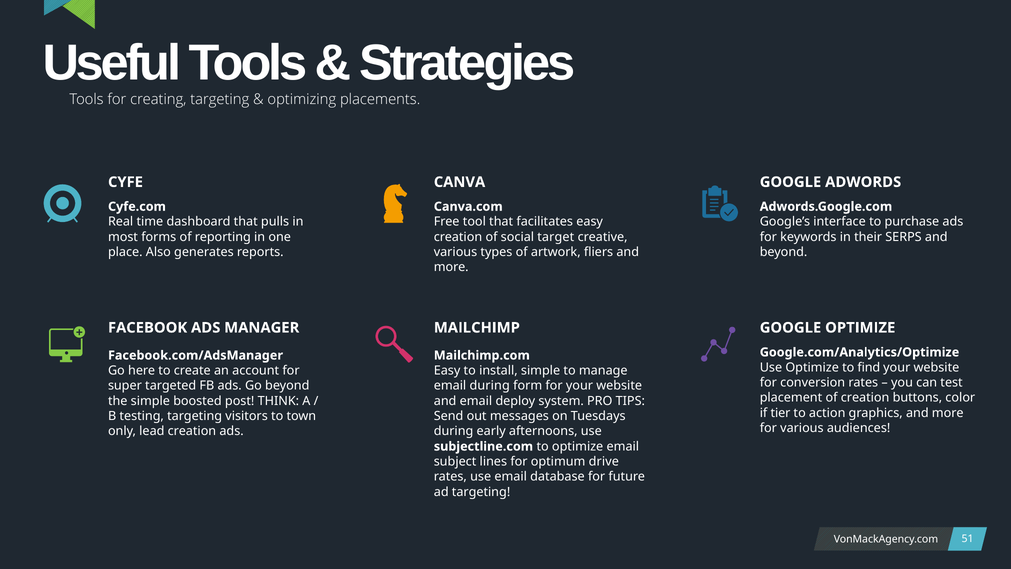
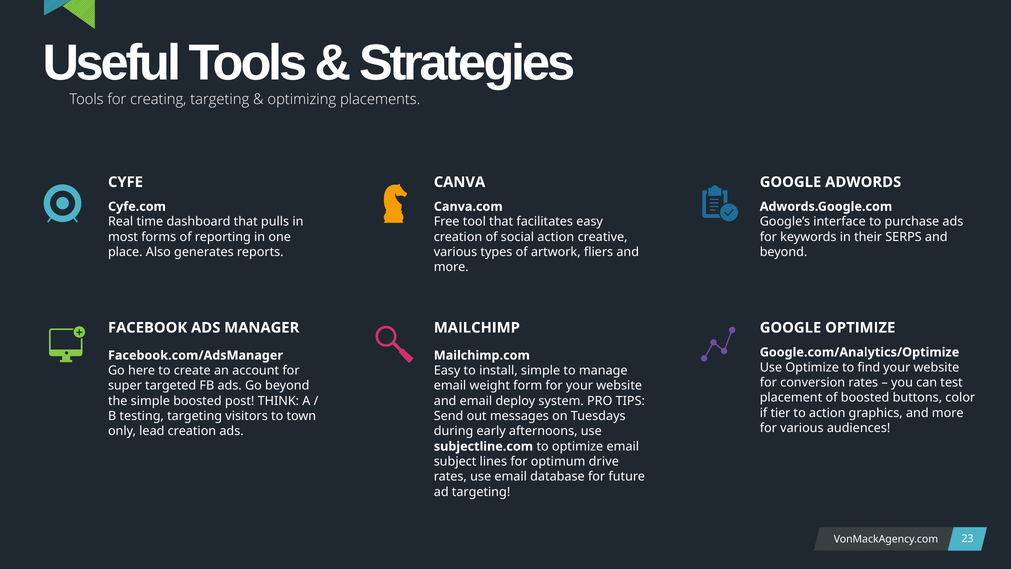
social target: target -> action (556, 237)
email during: during -> weight (490, 386)
of creation: creation -> boosted (865, 398)
51: 51 -> 23 (968, 538)
